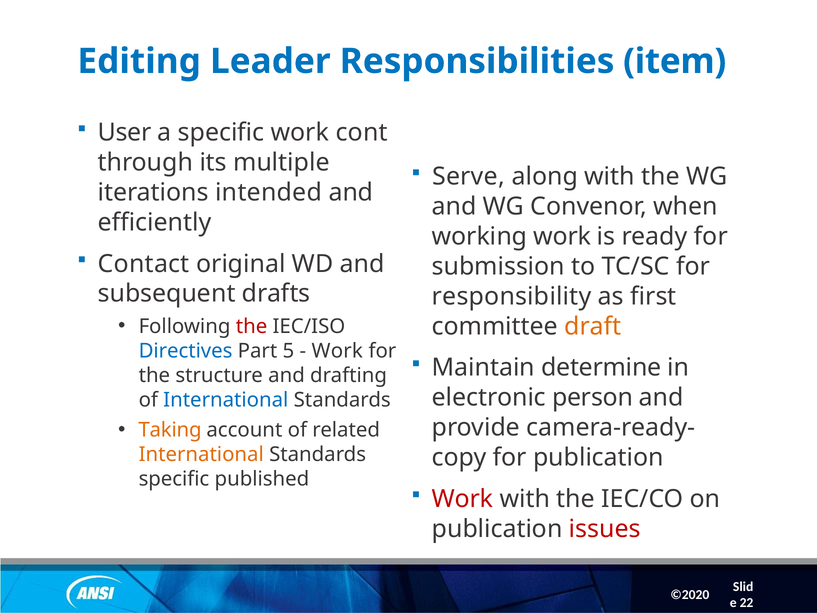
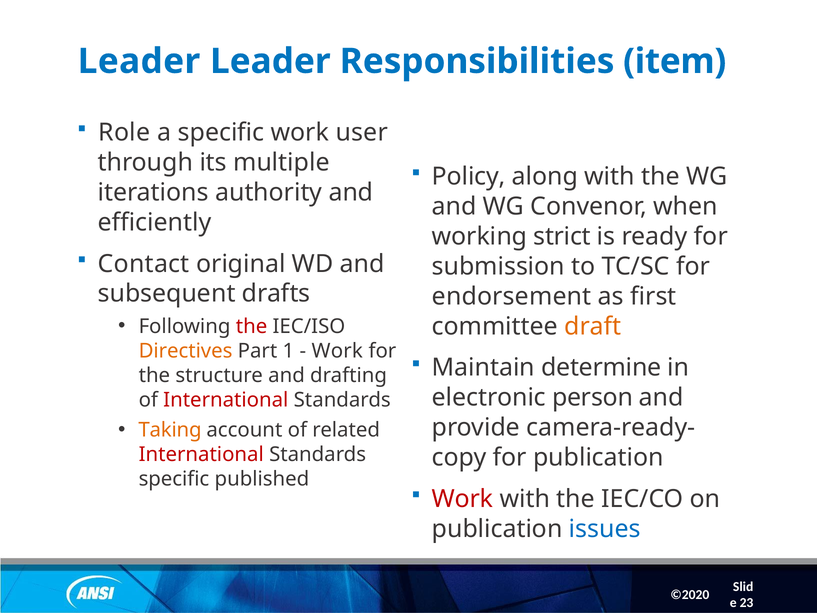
Editing: Editing -> Leader (139, 61)
User: User -> Role (124, 133)
cont: cont -> user (362, 133)
Serve: Serve -> Policy (469, 177)
intended: intended -> authority (269, 192)
working work: work -> strict (562, 236)
responsibility: responsibility -> endorsement (512, 296)
Directives colour: blue -> orange (186, 351)
5: 5 -> 1 (288, 351)
International colour: blue -> red (226, 400)
International colour: orange -> red (201, 454)
issues colour: red -> blue (605, 529)
22: 22 -> 23 (747, 603)
